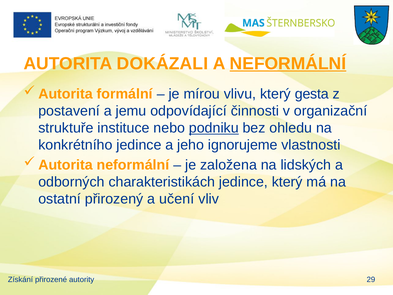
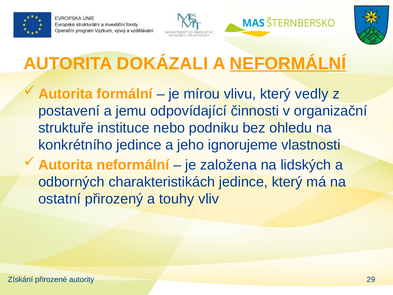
gesta: gesta -> vedly (312, 94)
podniku underline: present -> none (214, 128)
učení: učení -> touhy (177, 199)
